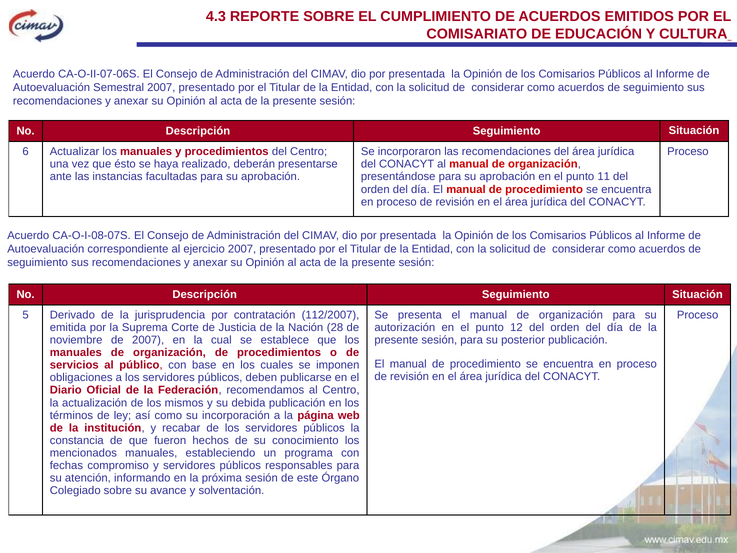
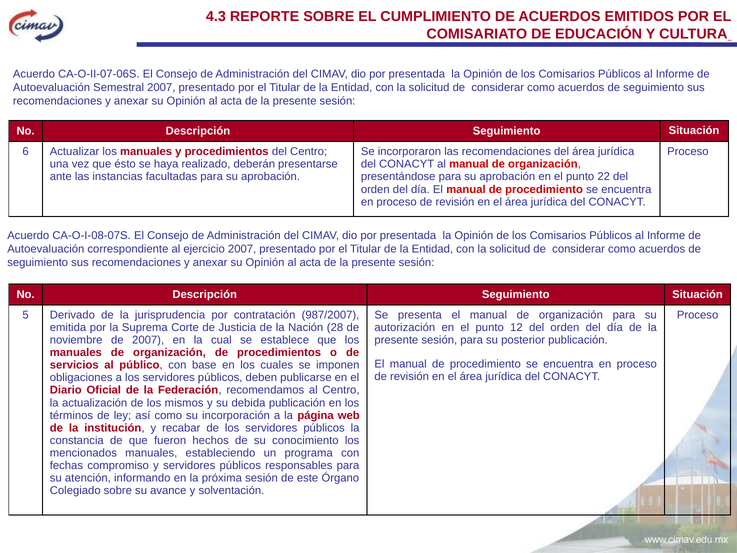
11: 11 -> 22 (604, 177)
112/2007: 112/2007 -> 987/2007 (330, 315)
